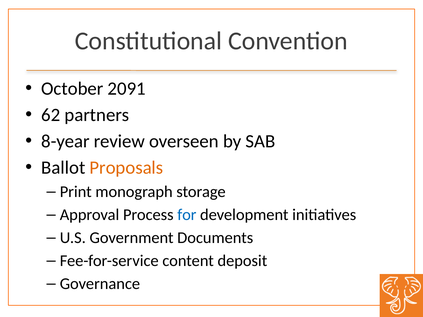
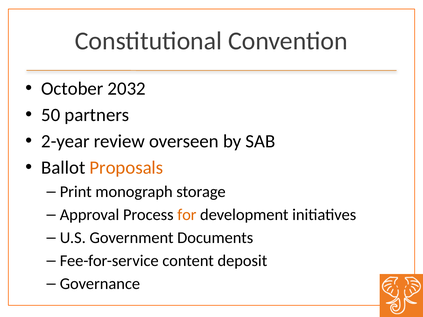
2091: 2091 -> 2032 (127, 89)
62: 62 -> 50 (51, 115)
8-year: 8-year -> 2-year (65, 141)
for colour: blue -> orange (187, 215)
